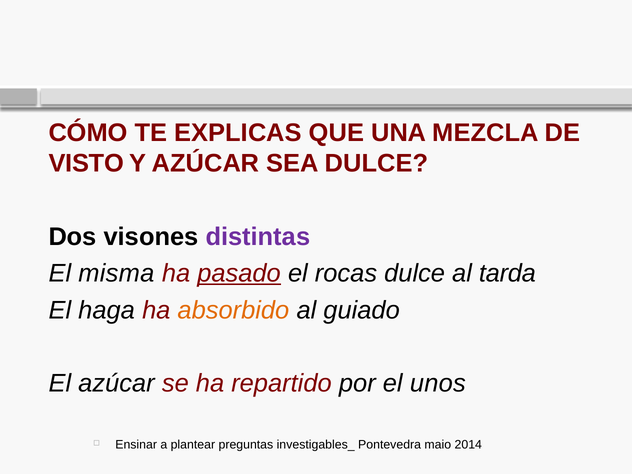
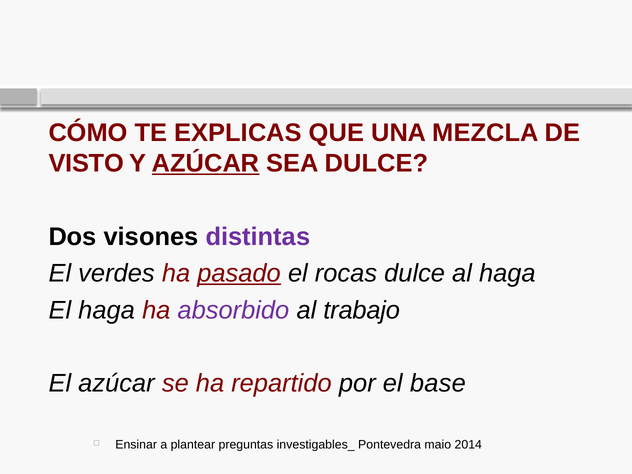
AZÚCAR underline: none -> present (206, 163)
misma: misma -> verdes (116, 273)
al tarda: tarda -> haga (507, 273)
absorbido colour: orange -> purple (233, 310)
guiado: guiado -> trabajo (362, 310)
unos: unos -> base (438, 384)
